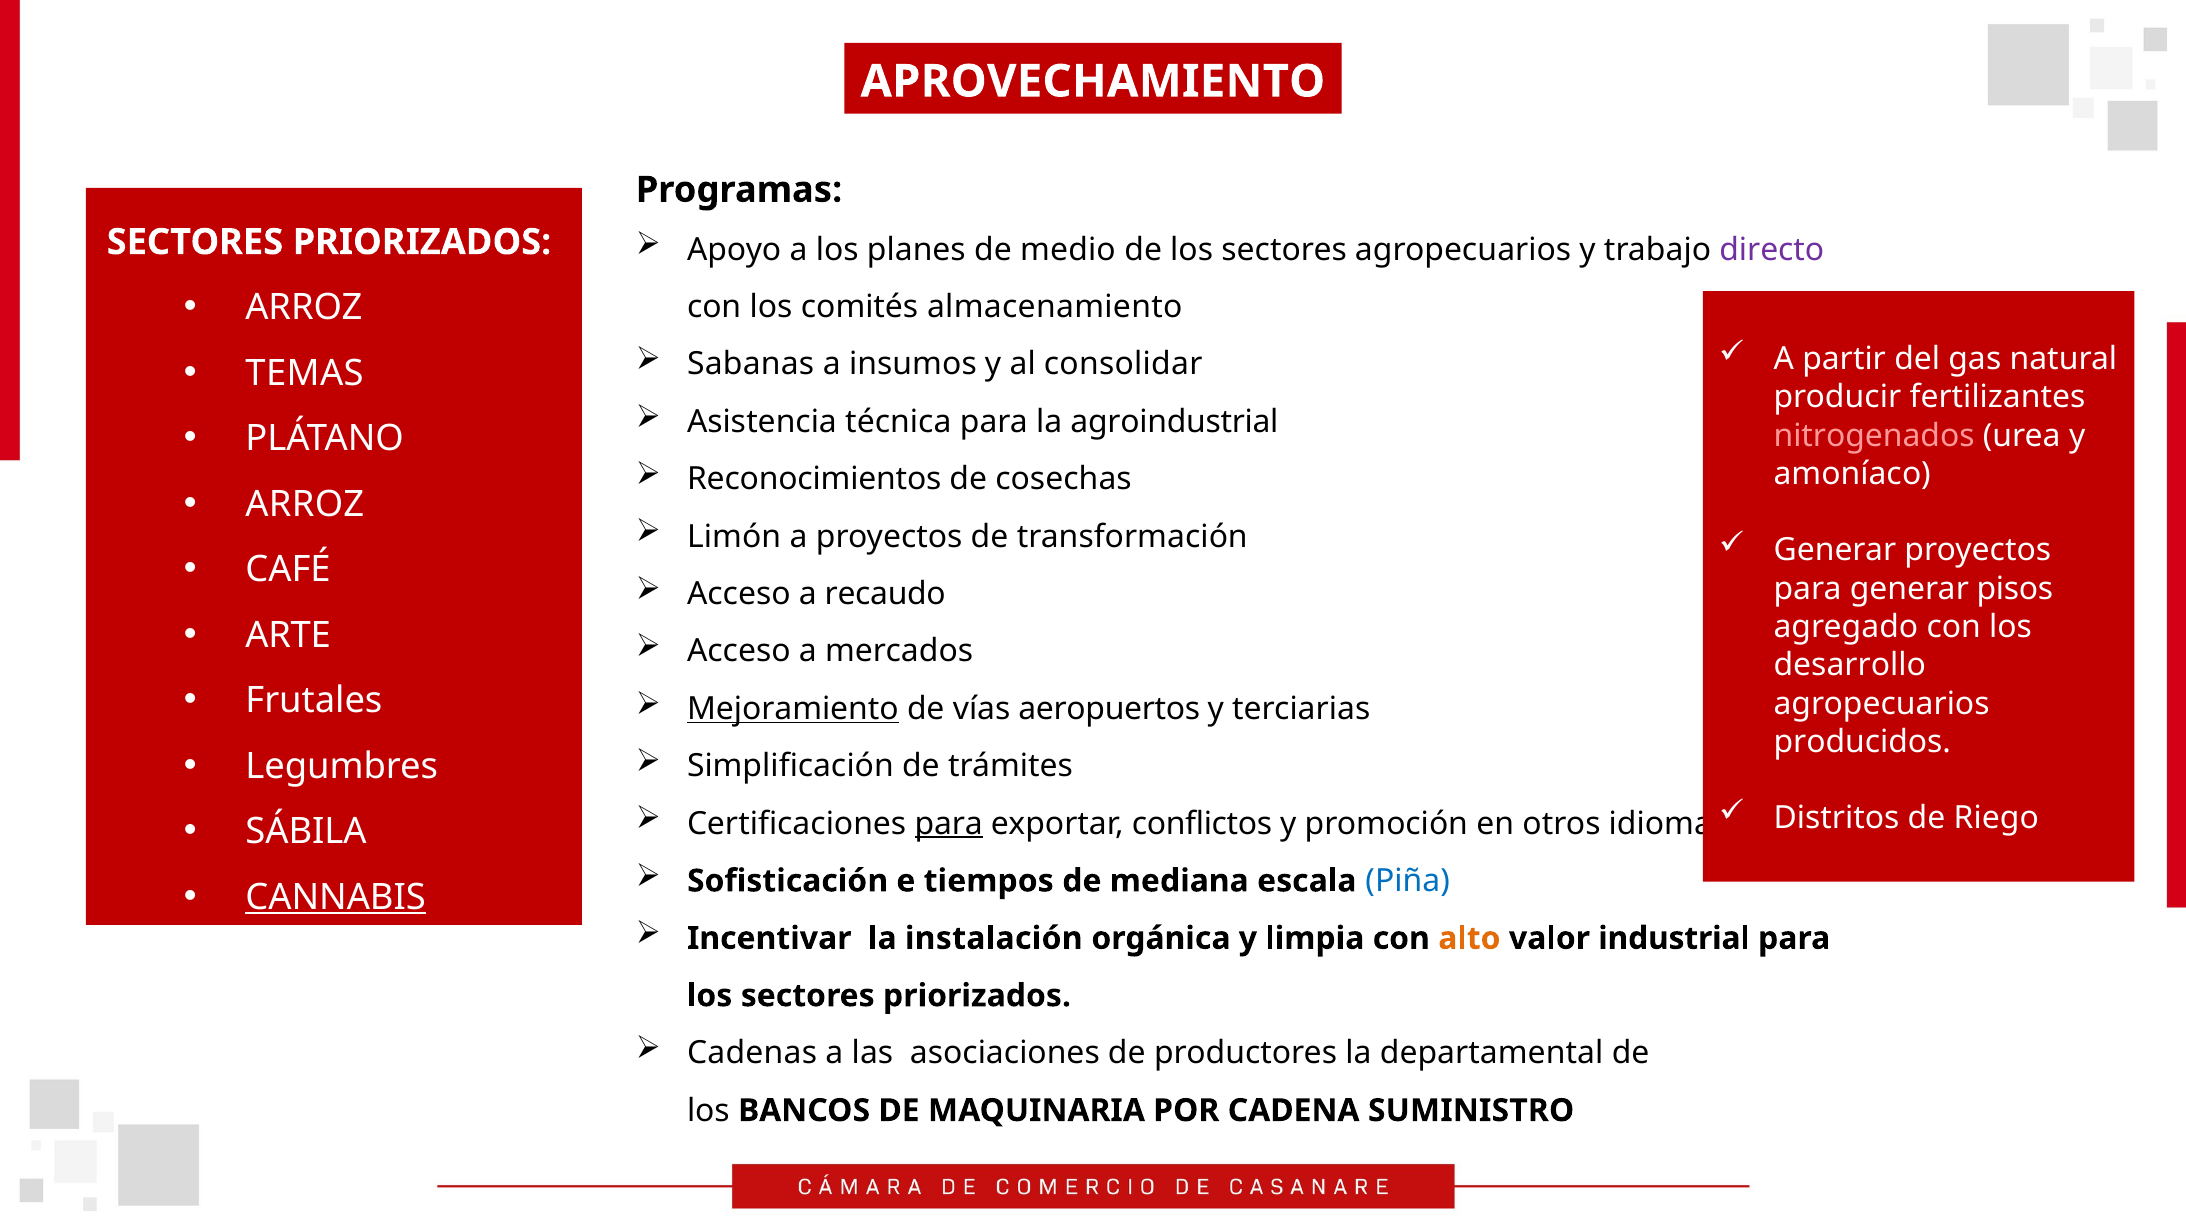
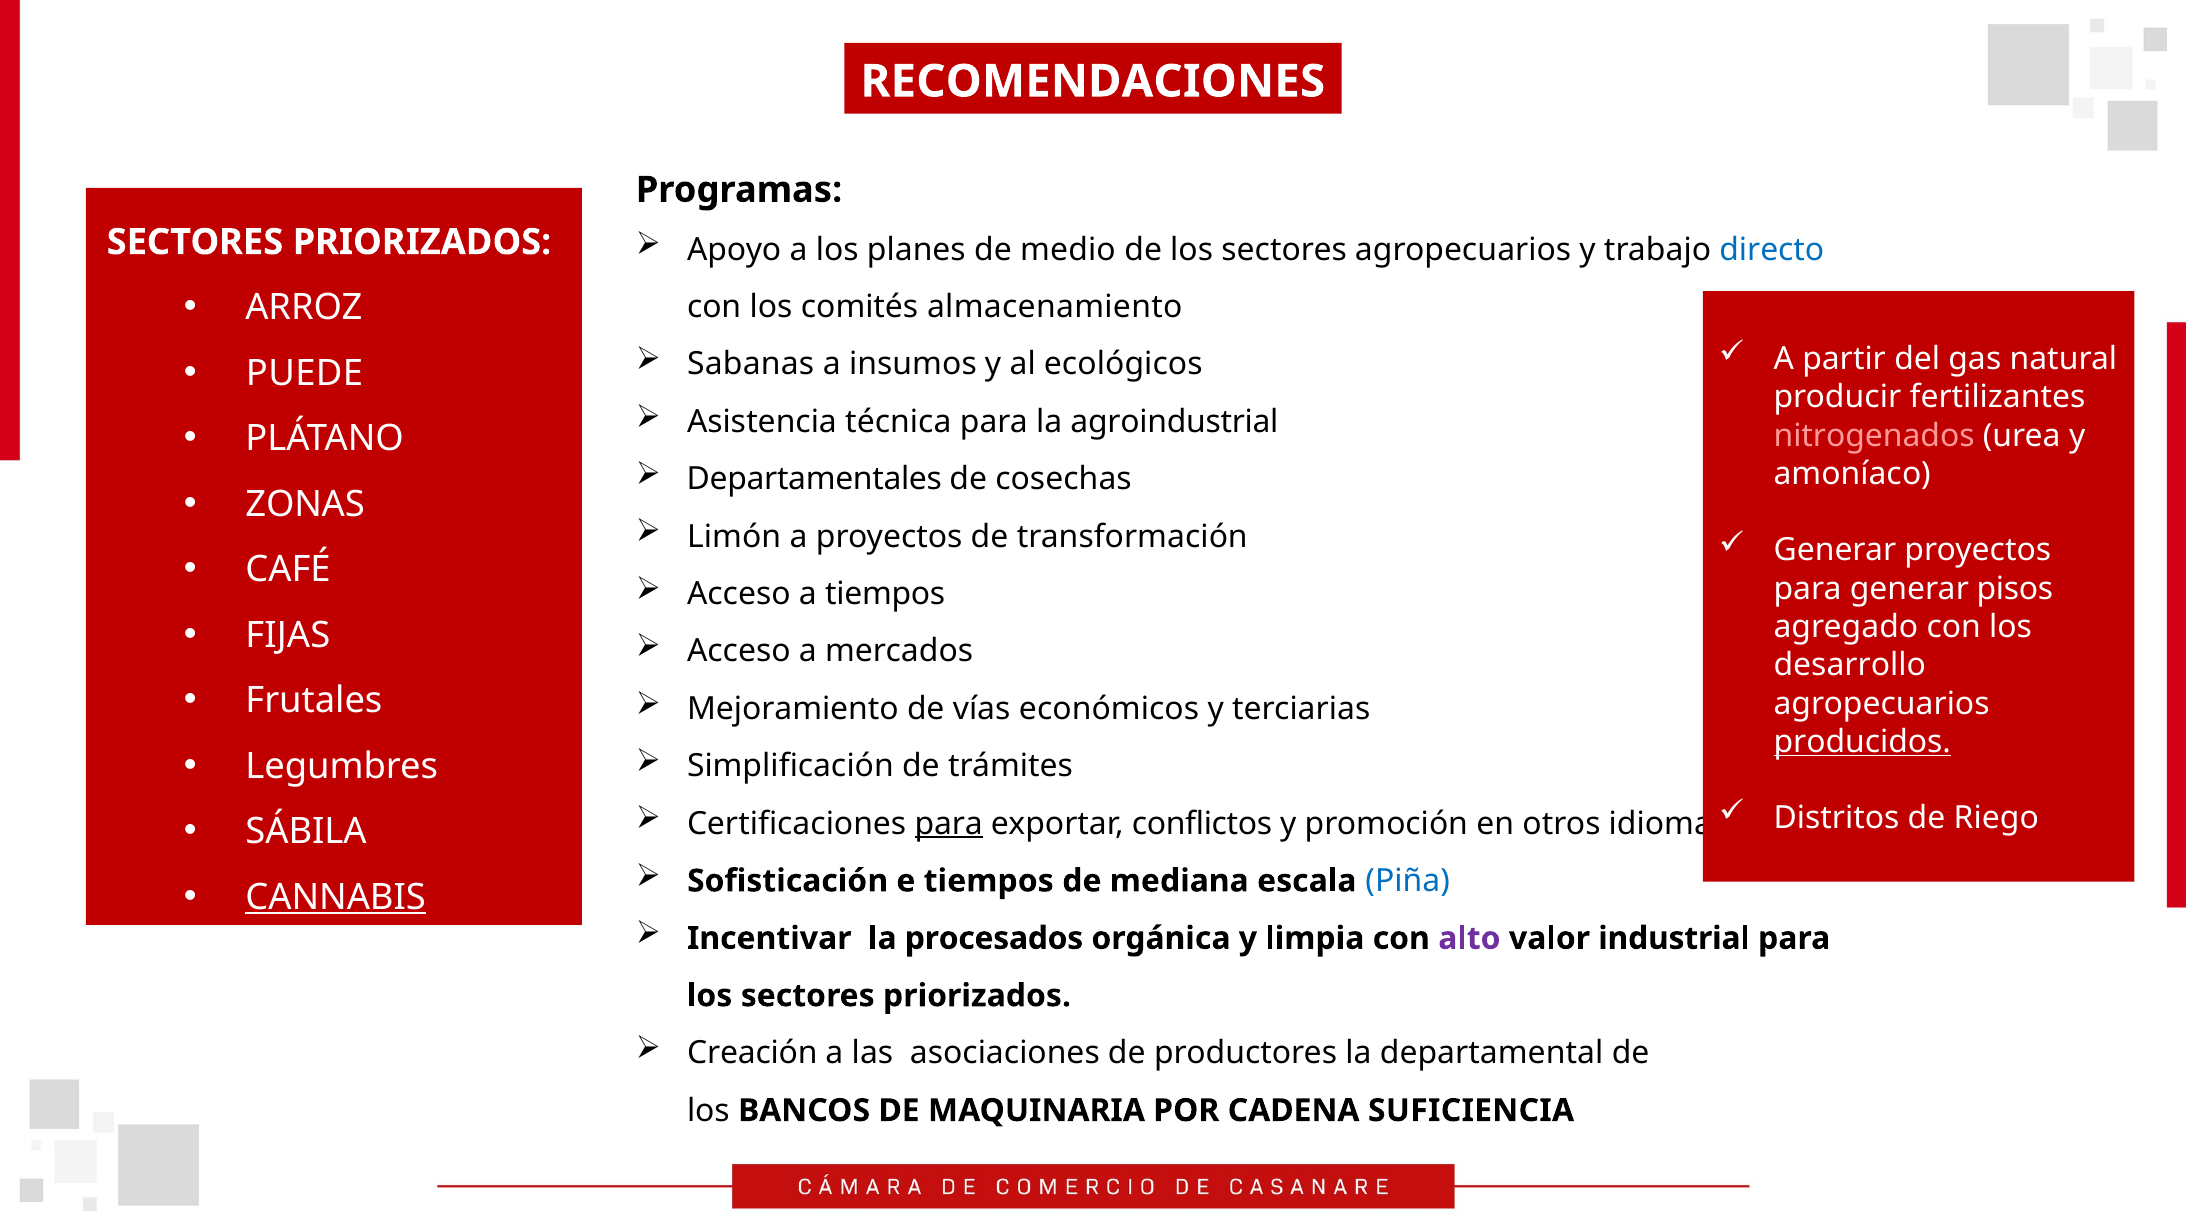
APROVECHAMIENTO: APROVECHAMIENTO -> RECOMENDACIONES (1093, 81)
directo colour: purple -> blue (1772, 249)
consolidar: consolidar -> ecológicos (1123, 364)
TEMAS: TEMAS -> PUEDE (305, 373)
Reconocimientos: Reconocimientos -> Departamentales (814, 479)
ARROZ: ARROZ -> ZONAS (305, 504)
a recaudo: recaudo -> tiempos (885, 594)
ARTE: ARTE -> FIJAS (288, 635)
Mejoramiento underline: present -> none (793, 709)
aeropuertos: aeropuertos -> económicos (1109, 709)
producidos underline: none -> present (1862, 742)
instalación: instalación -> procesados (994, 938)
alto colour: orange -> purple (1469, 938)
Cadenas: Cadenas -> Creación (752, 1053)
SUMINISTRO: SUMINISTRO -> SUFICIENCIA (1471, 1110)
